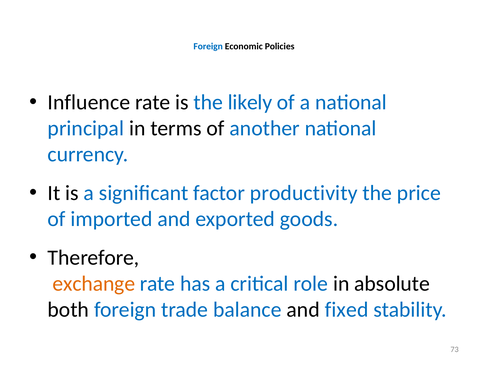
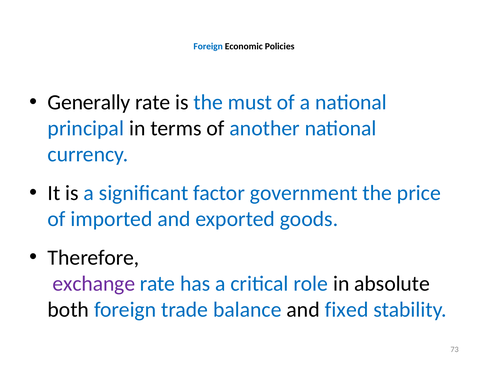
Influence: Influence -> Generally (89, 102)
likely: likely -> must (250, 102)
productivity: productivity -> government (304, 193)
exchange colour: orange -> purple (94, 284)
